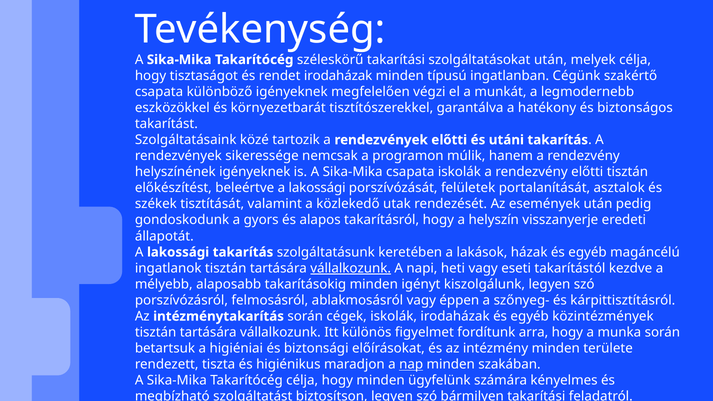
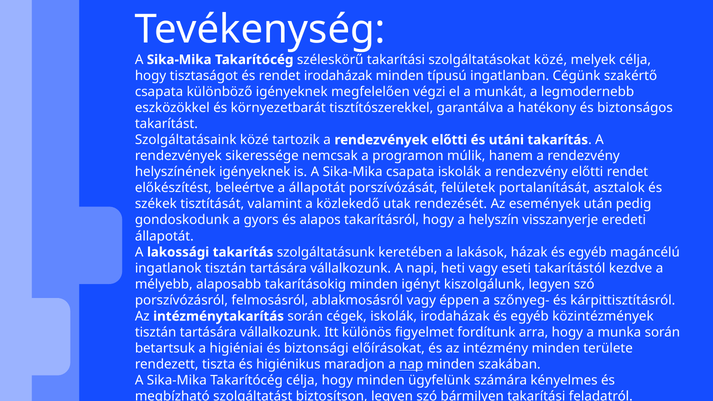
szolgáltatásokat után: után -> közé (551, 60)
előtti tisztán: tisztán -> rendet (627, 172)
beleértve a lakossági: lakossági -> állapotát (317, 188)
vállalkozunk underline: present -> none (351, 268)
